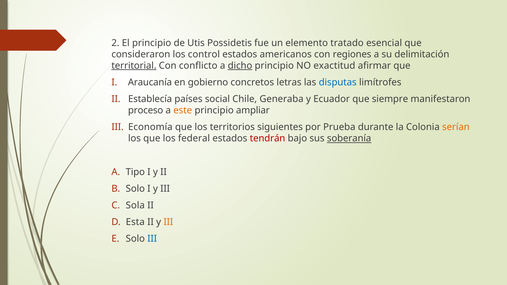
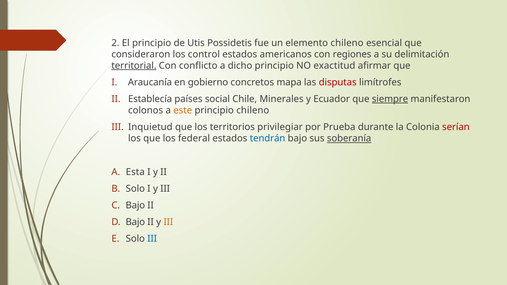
elemento tratado: tratado -> chileno (347, 43)
dicho underline: present -> none (240, 66)
letras: letras -> mapa (289, 82)
disputas colour: blue -> red (338, 82)
Generaba: Generaba -> Minerales (282, 99)
siempre underline: none -> present (390, 99)
proceso: proceso -> colonos (146, 111)
principio ampliar: ampliar -> chileno (253, 111)
Economía: Economía -> Inquietud (150, 127)
siguientes: siguientes -> privilegiar (280, 127)
serían colour: orange -> red (456, 127)
tendrán colour: red -> blue (268, 139)
Tipo: Tipo -> Esta (135, 172)
Sola: Sola -> Bajo (135, 205)
Esta: Esta -> Bajo (135, 222)
